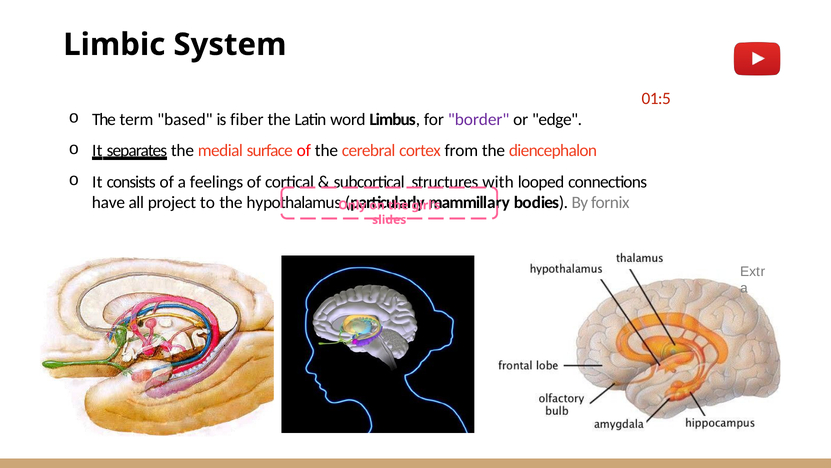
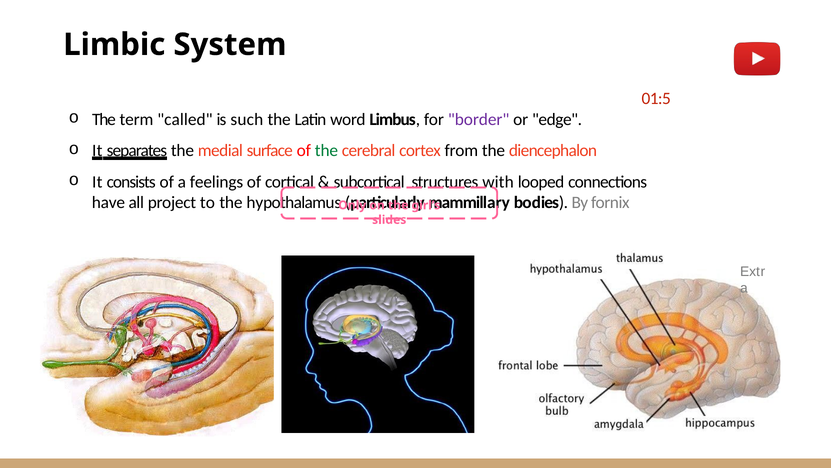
based: based -> called (185, 119)
fiber: fiber -> such (247, 119)
the colour: black -> green (326, 151)
